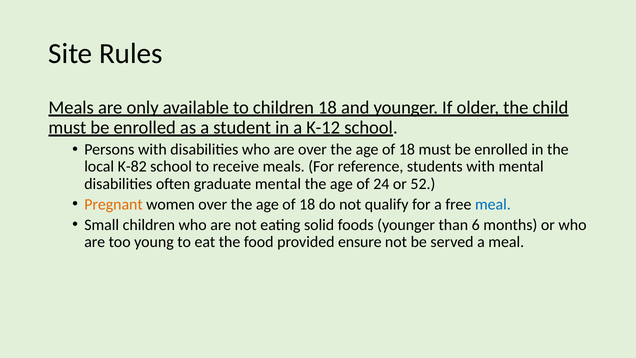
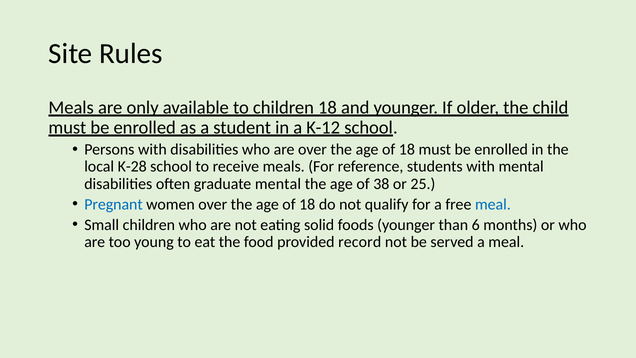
K-82: K-82 -> K-28 (132, 167)
24: 24 -> 38 (381, 184)
52: 52 -> 25 (423, 184)
Pregnant colour: orange -> blue (113, 204)
ensure: ensure -> record (360, 242)
